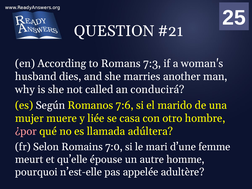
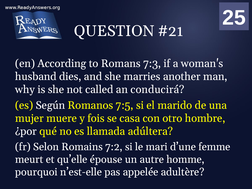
7:6: 7:6 -> 7:5 (125, 105)
liée: liée -> fois (96, 118)
¿por colour: pink -> white (26, 131)
7:0: 7:0 -> 7:2 (114, 147)
